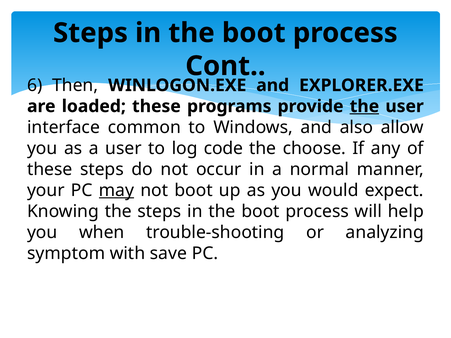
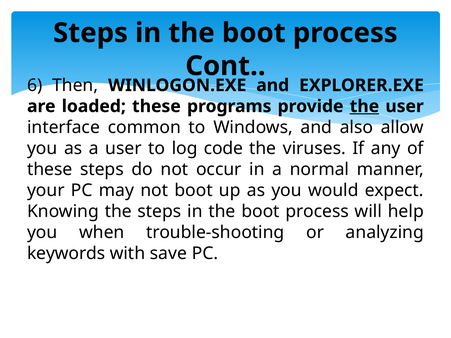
choose: choose -> viruses (314, 148)
may underline: present -> none (116, 190)
symptom: symptom -> keywords (66, 253)
